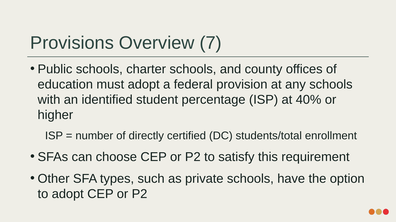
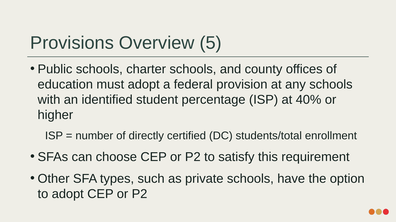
7: 7 -> 5 (211, 43)
